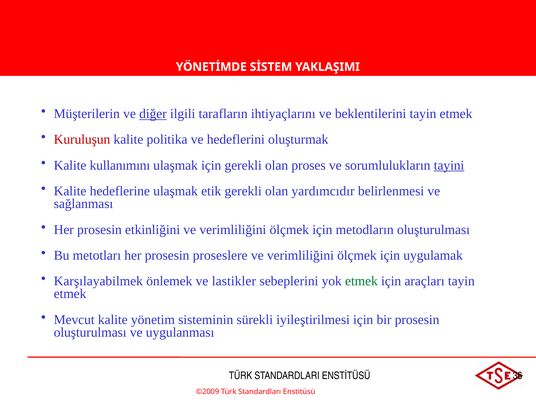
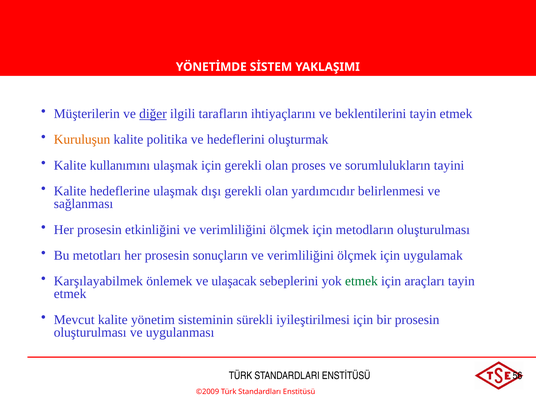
Kuruluşun colour: red -> orange (82, 140)
tayini underline: present -> none (449, 165)
etik: etik -> dışı (211, 191)
proseslere: proseslere -> sonuçların (220, 255)
lastikler: lastikler -> ulaşacak (234, 281)
36: 36 -> 56 (517, 376)
